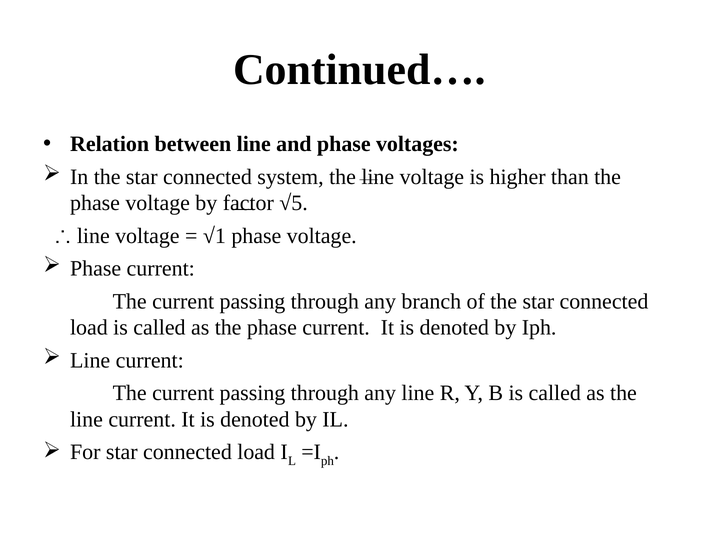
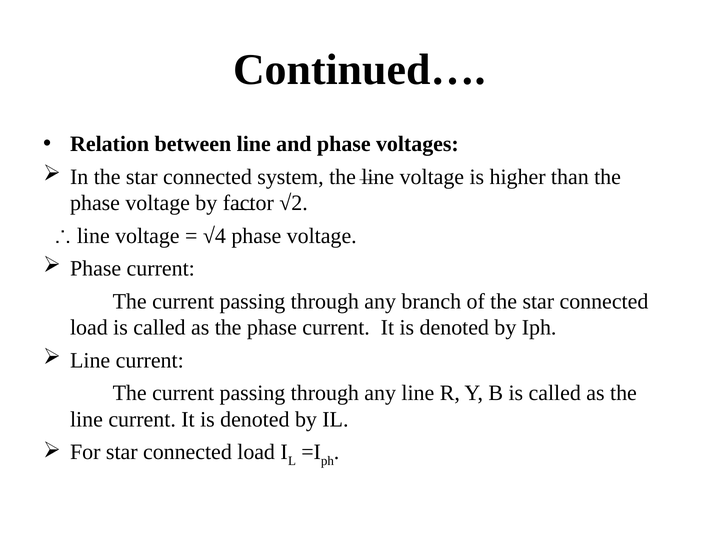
√5: √5 -> √2 (294, 203)
√1: √1 -> √4 (214, 236)
